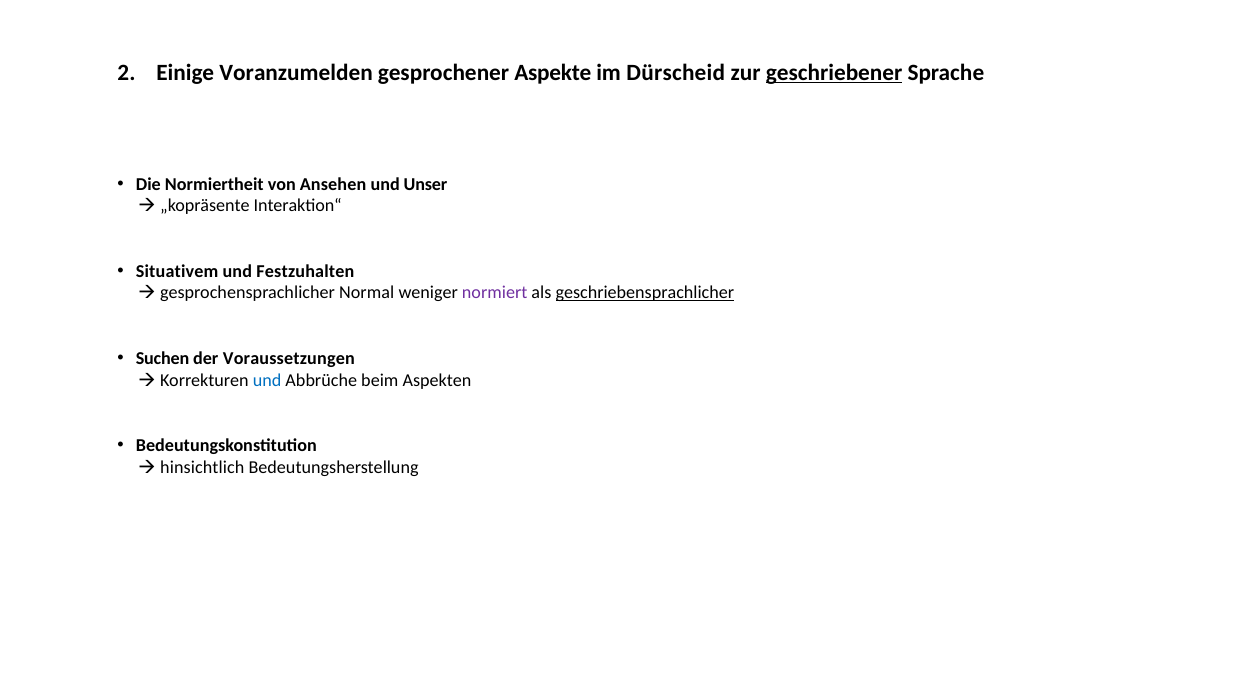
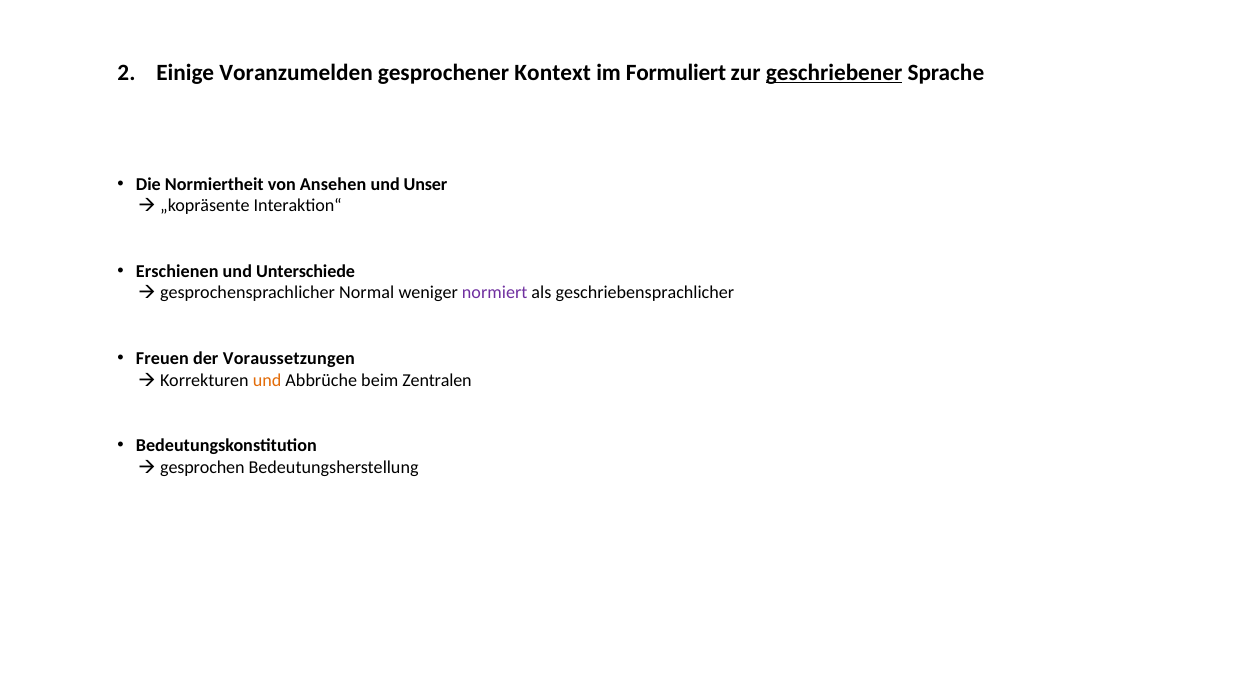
Aspekte: Aspekte -> Kontext (553, 73)
Dürscheid: Dürscheid -> Formuliert (676, 73)
Situativem: Situativem -> Erschienen (177, 271)
Festzuhalten: Festzuhalten -> Unterschiede (306, 271)
geschriebensprachlicher underline: present -> none (645, 293)
Suchen: Suchen -> Freuen (162, 358)
und colour: blue -> orange (267, 380)
Aspekten: Aspekten -> Zentralen (437, 380)
hinsichtlich: hinsichtlich -> gesprochen (202, 467)
